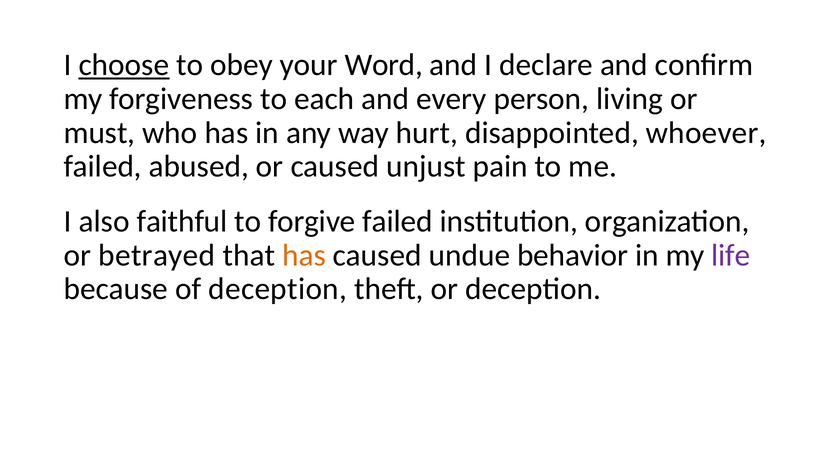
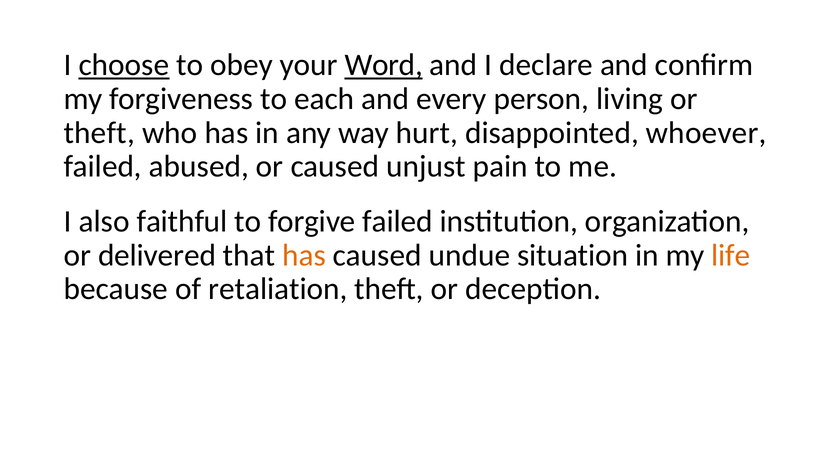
Word underline: none -> present (384, 65)
must: must -> theft (99, 133)
betrayed: betrayed -> delivered (157, 255)
behavior: behavior -> situation (573, 255)
life colour: purple -> orange (731, 255)
of deception: deception -> retaliation (278, 289)
